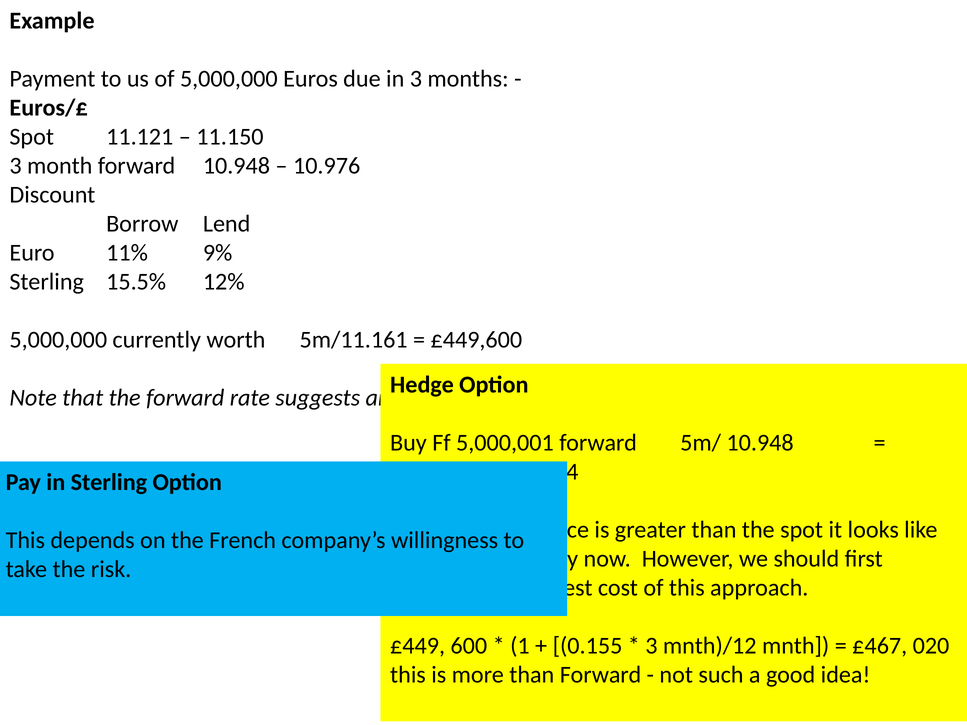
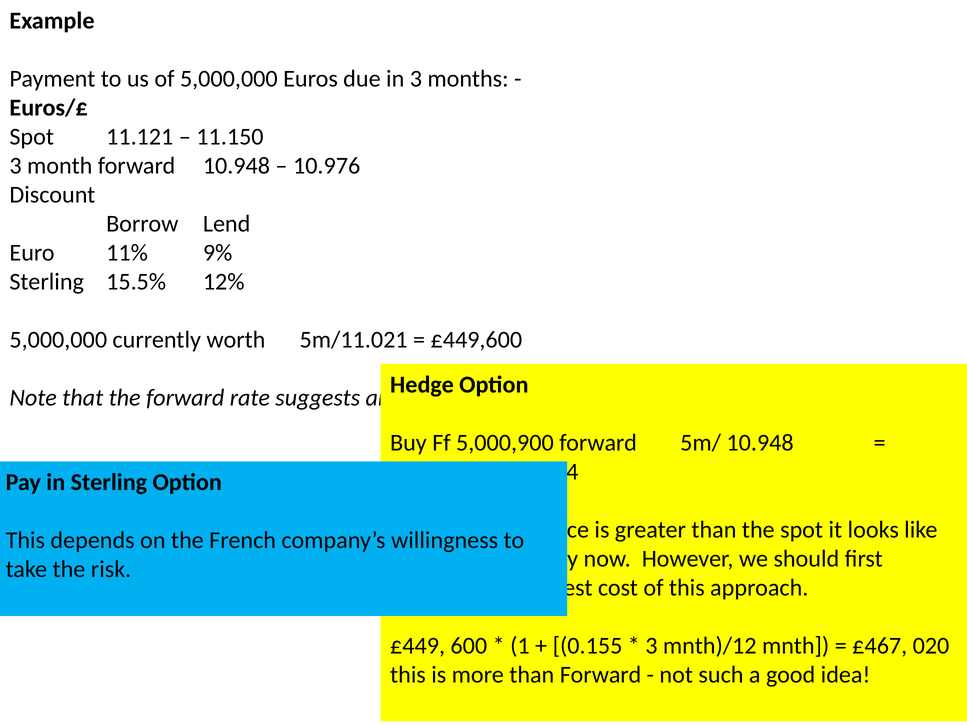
5m/11.161: 5m/11.161 -> 5m/11.021 (354, 340)
5,000,001: 5,000,001 -> 5,000,900 (505, 443)
